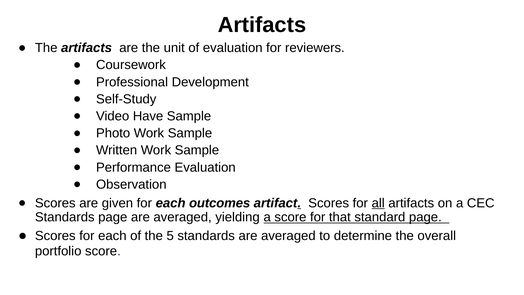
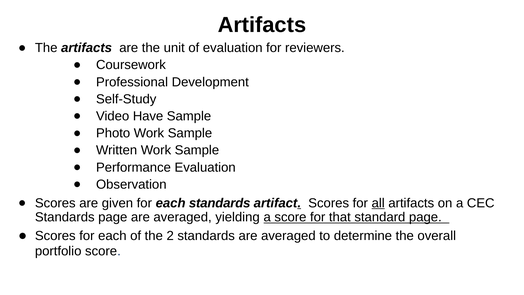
each outcomes: outcomes -> standards (220, 203)
5: 5 -> 2 (170, 236)
